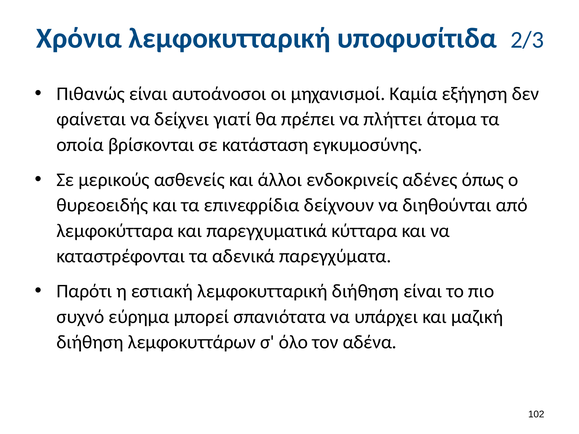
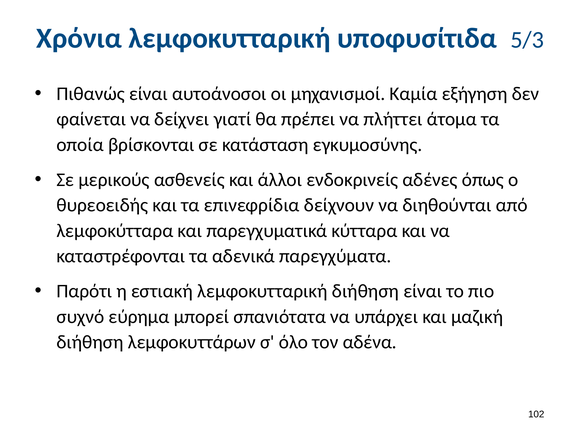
2/3: 2/3 -> 5/3 (527, 40)
